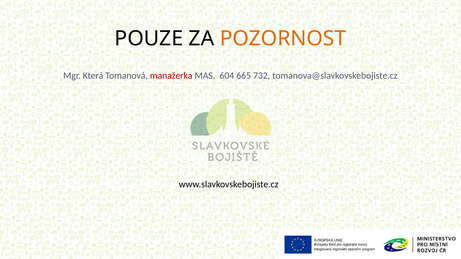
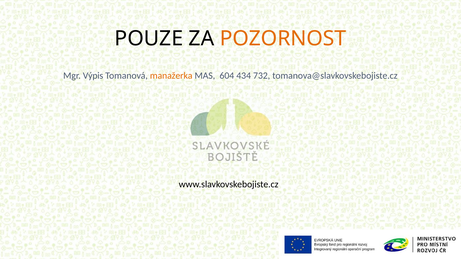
Která: Která -> Výpis (93, 76)
manažerka colour: red -> orange (171, 76)
665: 665 -> 434 (244, 76)
